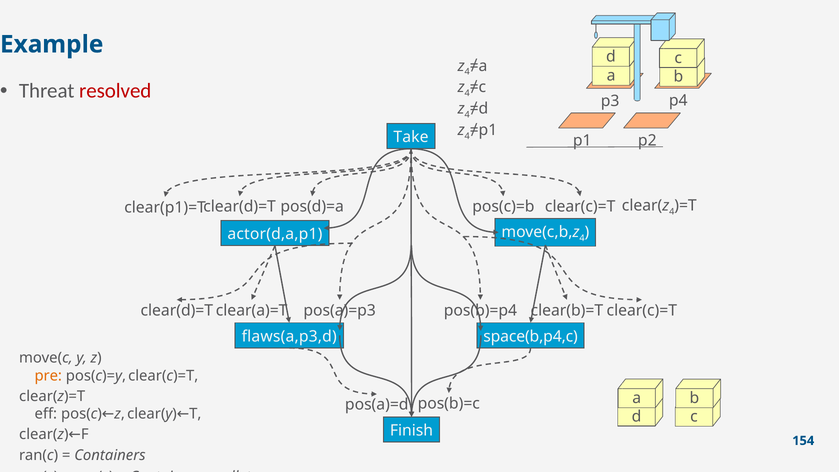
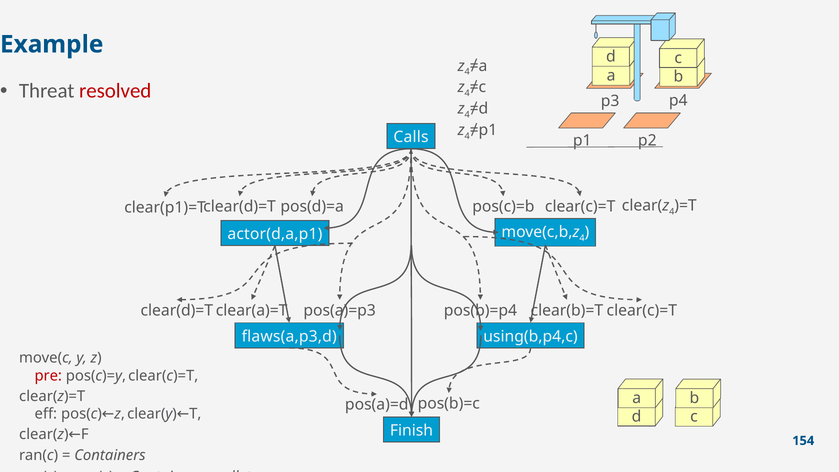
Take: Take -> Calls (411, 137)
space(b,p4,c: space(b,p4,c -> using(b,p4,c (530, 336)
pre colour: orange -> red (48, 376)
